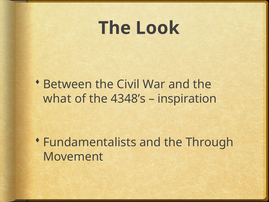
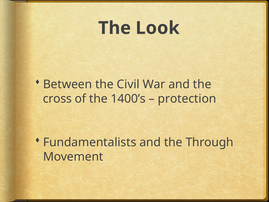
what: what -> cross (57, 99)
4348’s: 4348’s -> 1400’s (128, 99)
inspiration: inspiration -> protection (187, 99)
